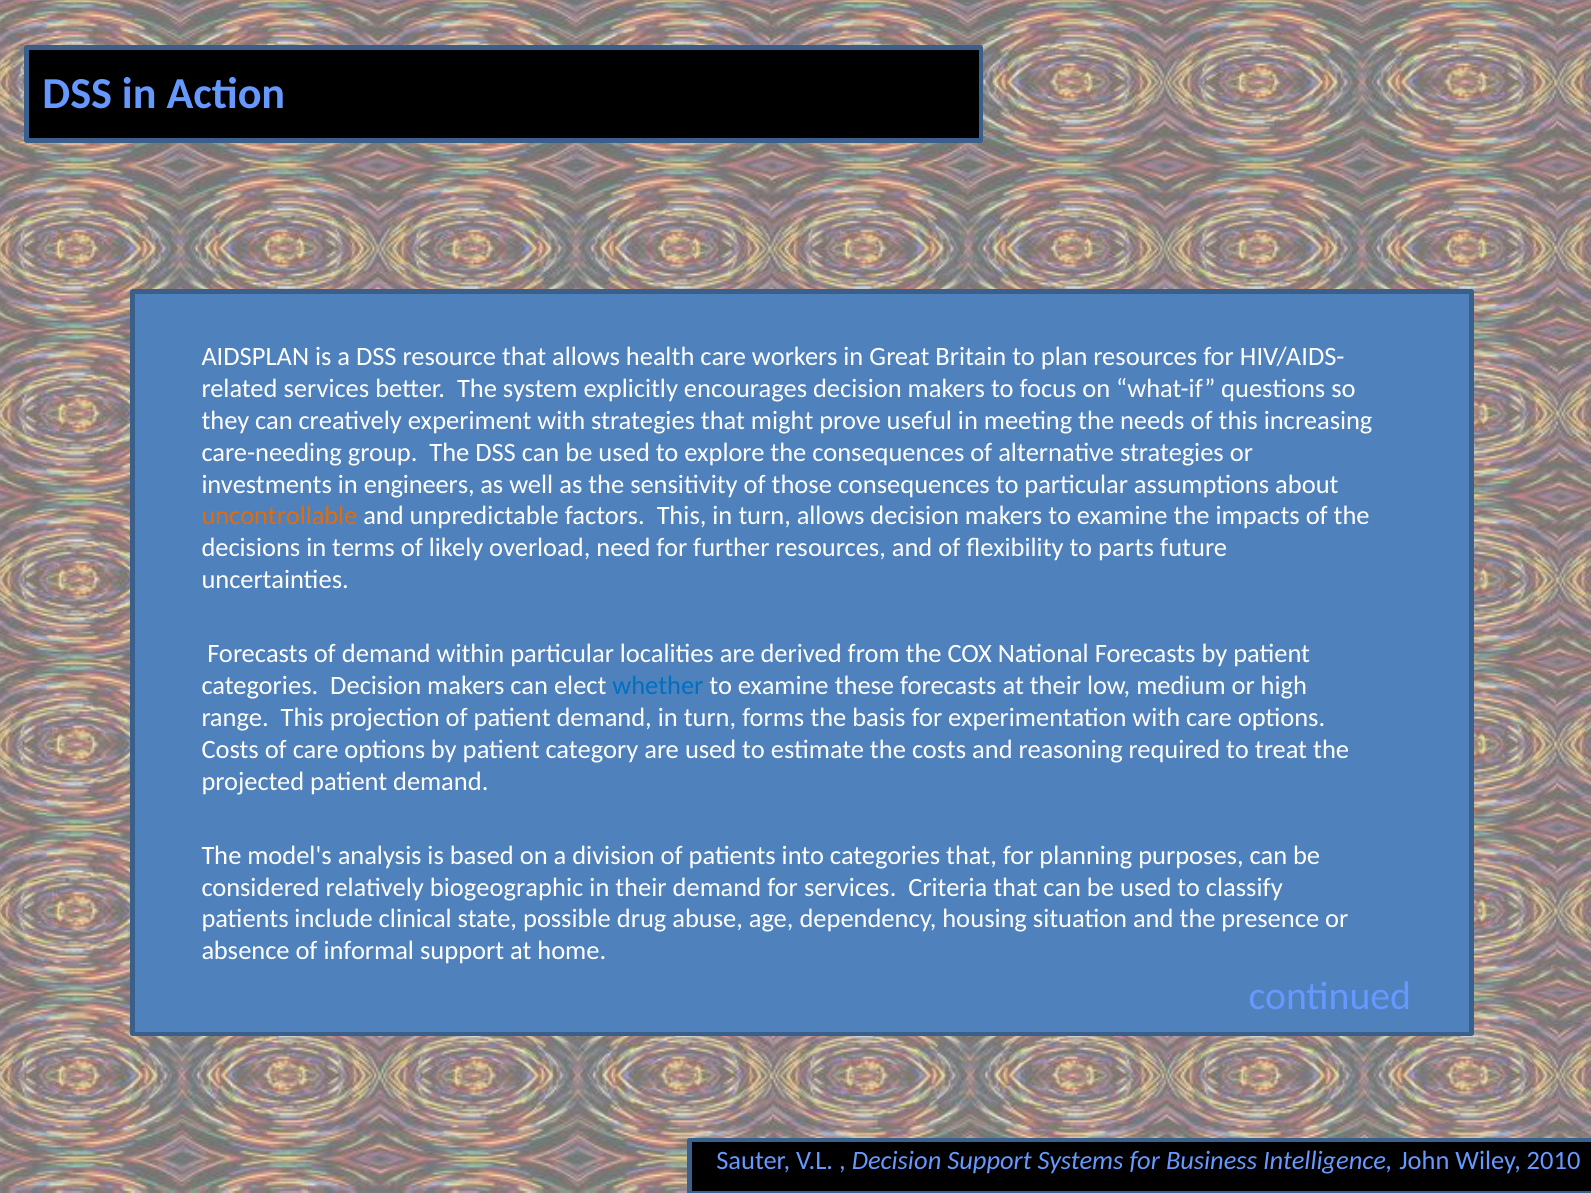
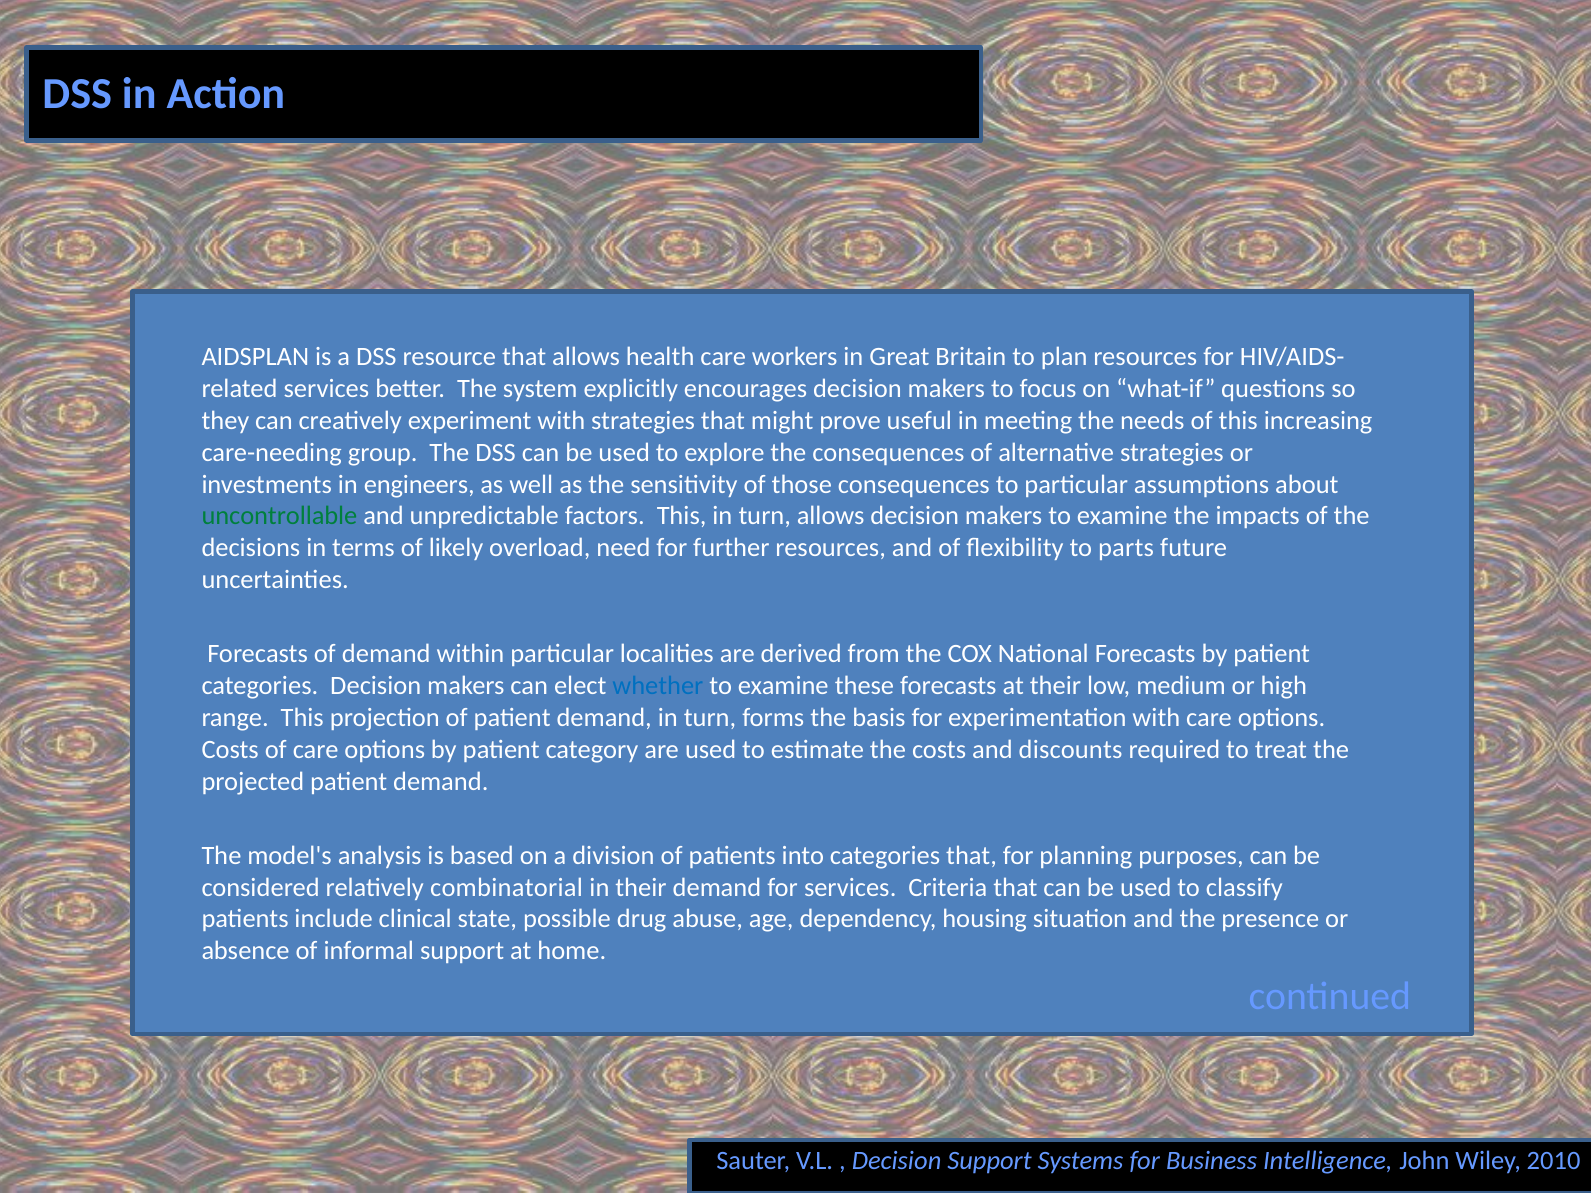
uncontrollable colour: orange -> green (279, 516)
reasoning: reasoning -> discounts (1071, 750)
biogeographic: biogeographic -> combinatorial (507, 888)
